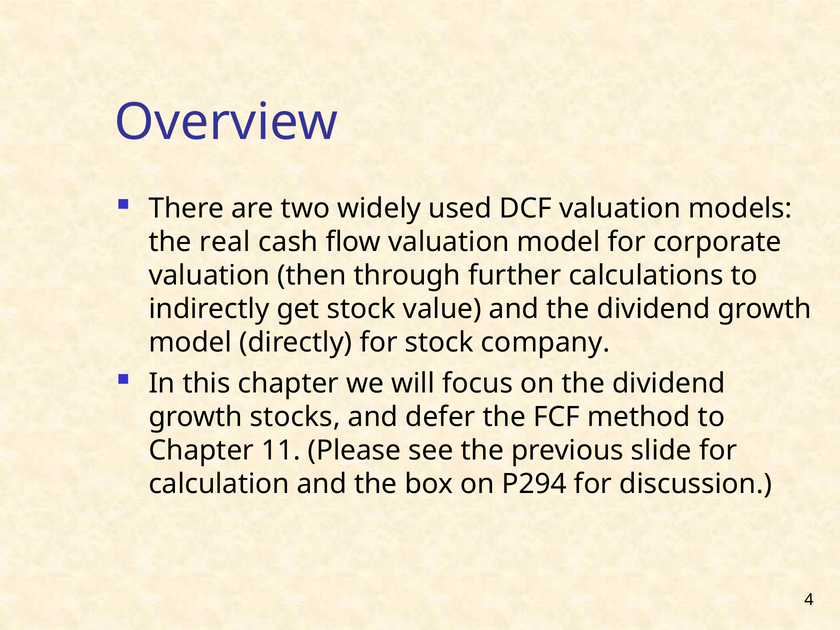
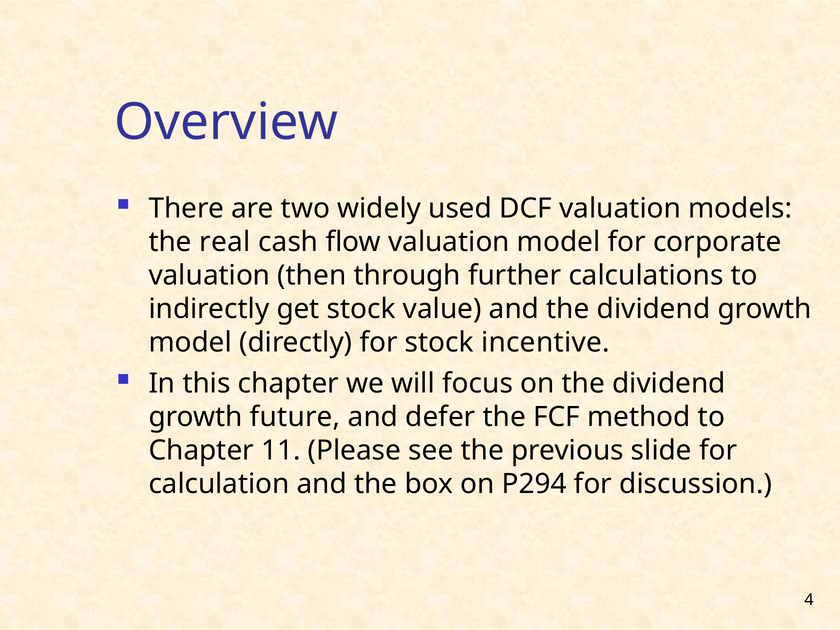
company: company -> incentive (545, 343)
stocks: stocks -> future (295, 417)
